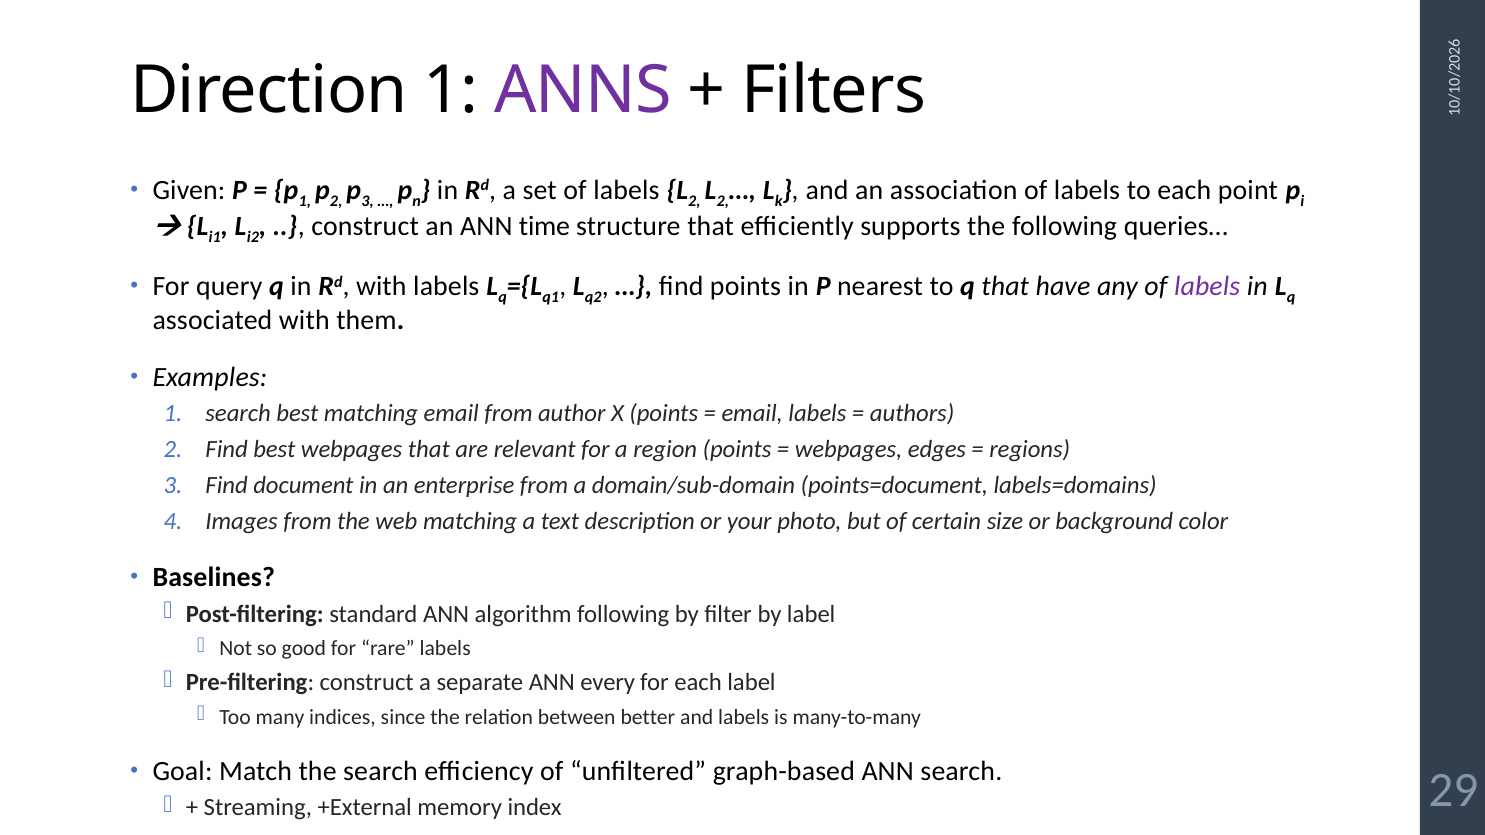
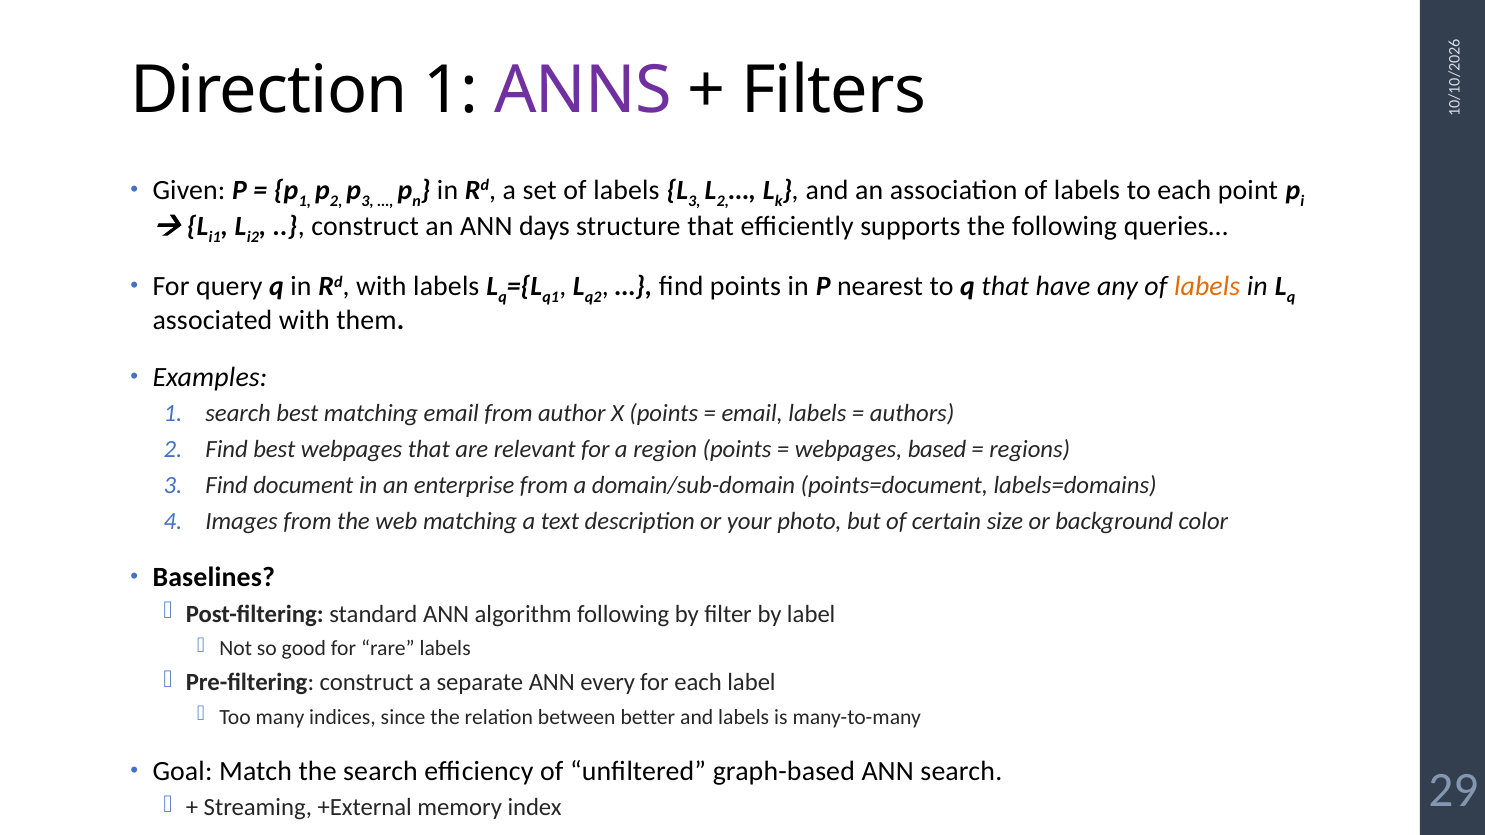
2: 2 -> 3 (694, 201)
time: time -> days (544, 226)
labels colour: purple -> orange (1207, 287)
edges: edges -> based (937, 450)
